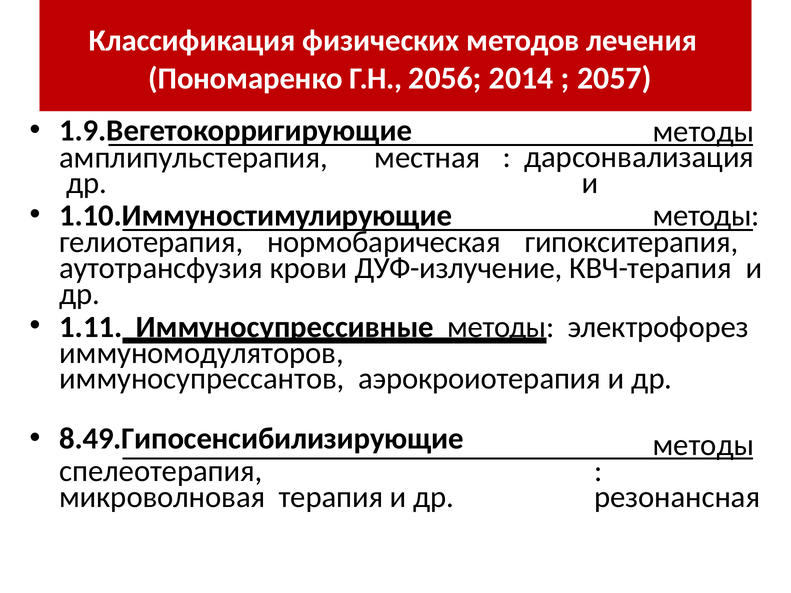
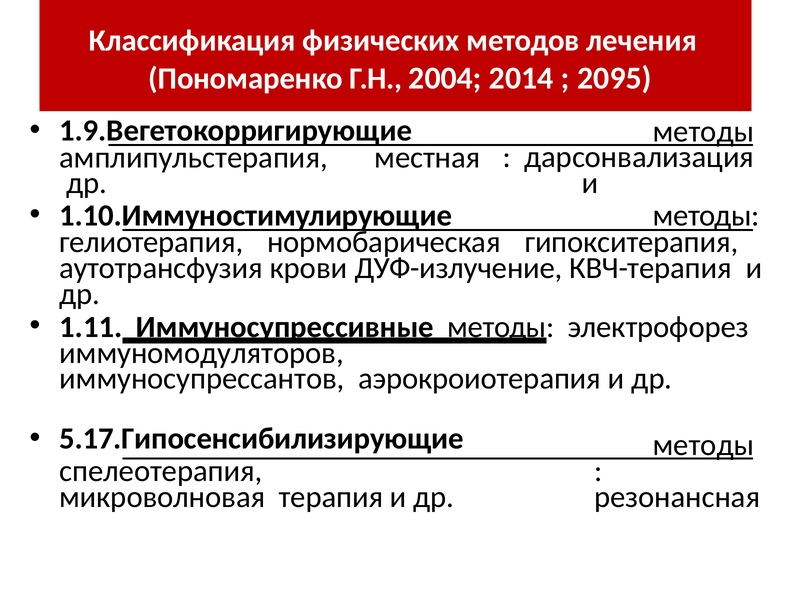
2056: 2056 -> 2004 (445, 78)
2057: 2057 -> 2095 (615, 78)
8.49.Гипосенсибилизирующие: 8.49.Гипосенсибилизирующие -> 5.17.Гипосенсибилизирующие (262, 439)
